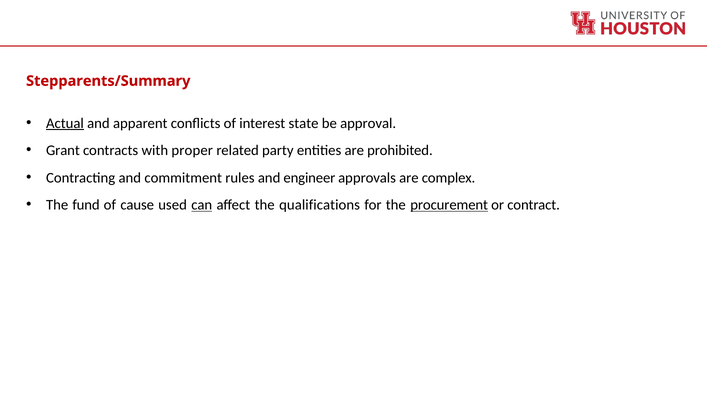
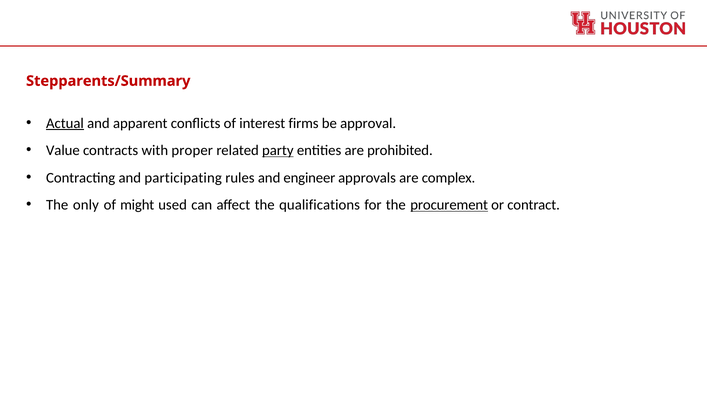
state: state -> firms (304, 123)
Grant: Grant -> Value (63, 151)
party underline: none -> present (278, 151)
commitment: commitment -> participating (183, 178)
fund: fund -> only (86, 205)
cause: cause -> might (137, 205)
can underline: present -> none (202, 205)
